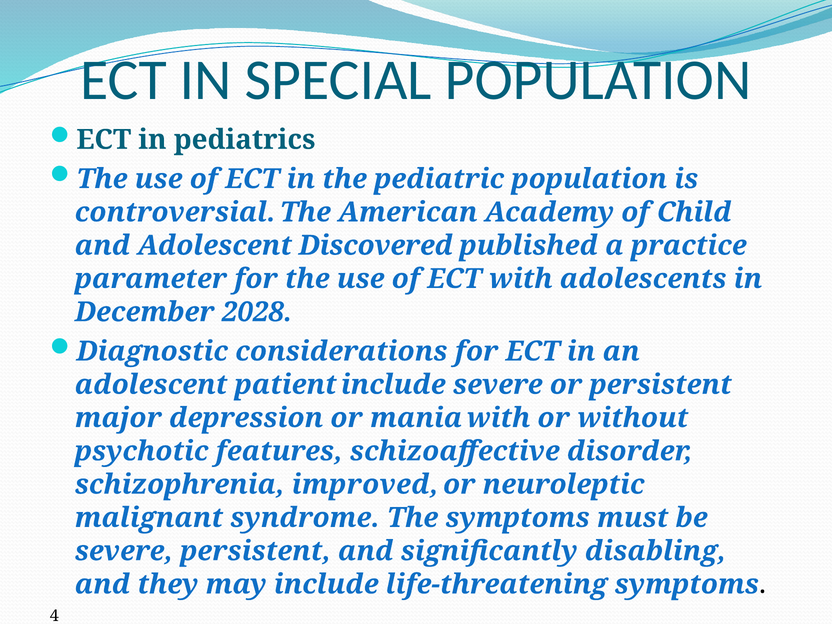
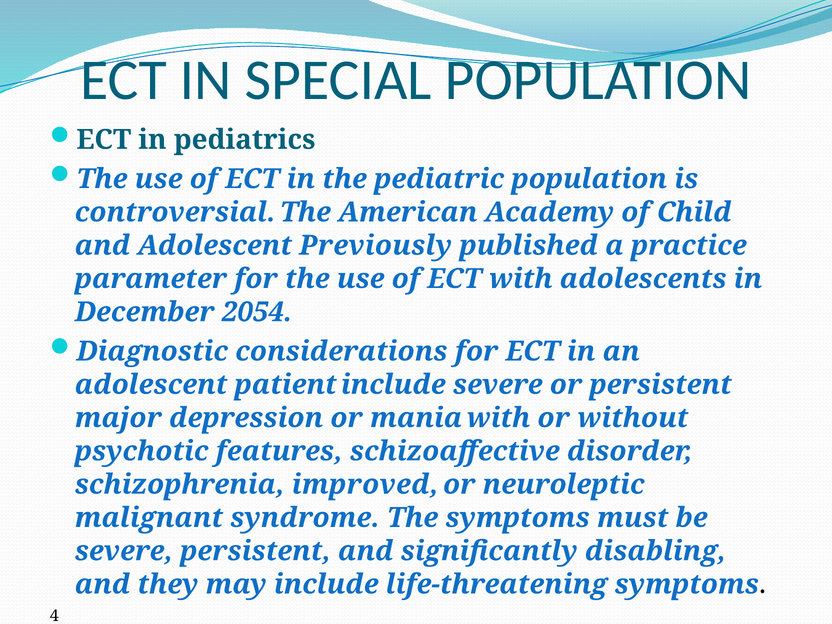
Discovered: Discovered -> Previously (376, 246)
2028: 2028 -> 2054 (257, 312)
